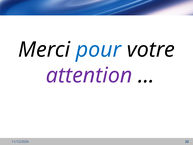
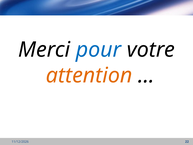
attention colour: purple -> orange (89, 75)
